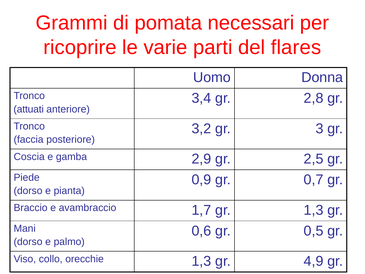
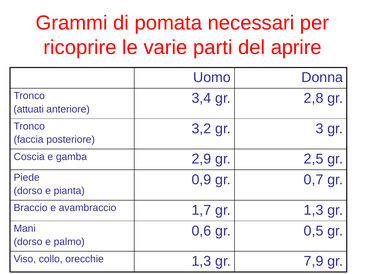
flares: flares -> aprire (296, 47)
4,9: 4,9 -> 7,9 (314, 261)
